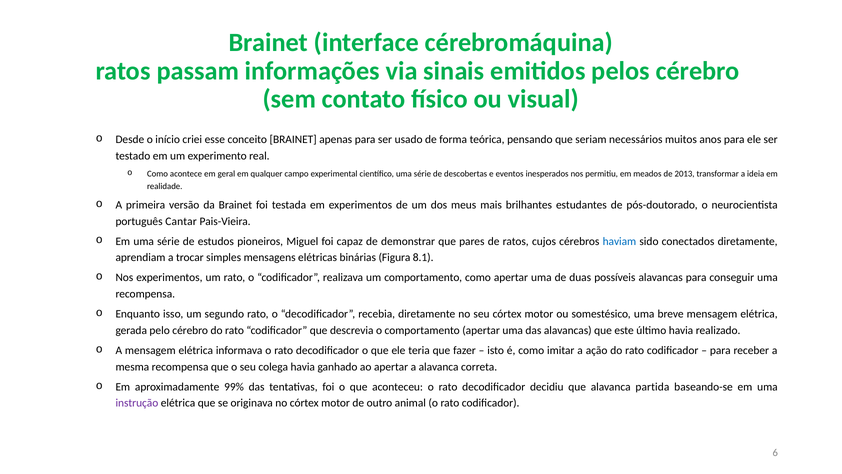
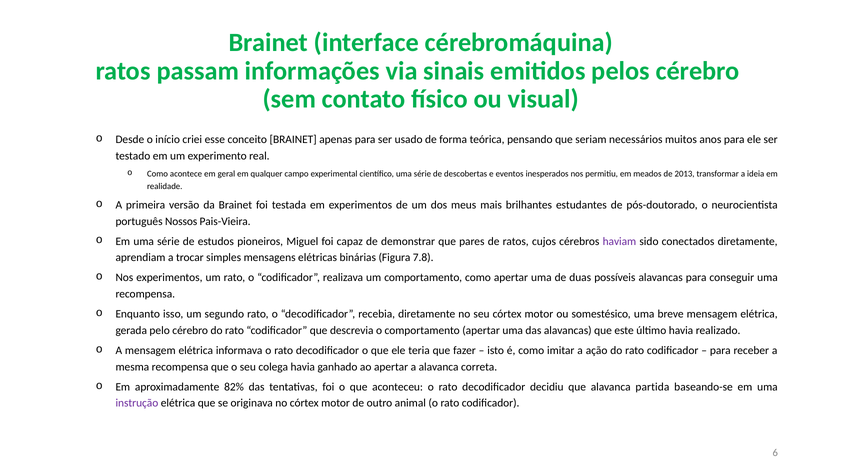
Cantar: Cantar -> Nossos (181, 221)
haviam colour: blue -> purple (619, 241)
8.1: 8.1 -> 7.8 (423, 257)
99%: 99% -> 82% (234, 386)
